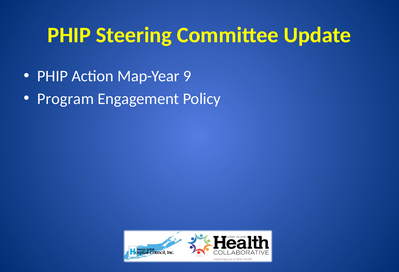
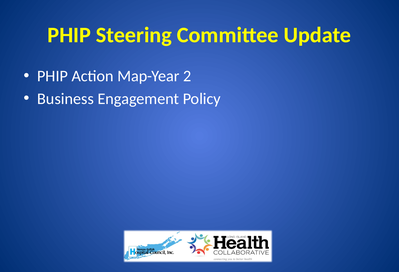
9: 9 -> 2 (187, 76)
Program: Program -> Business (66, 99)
